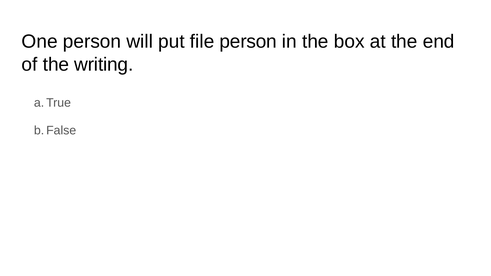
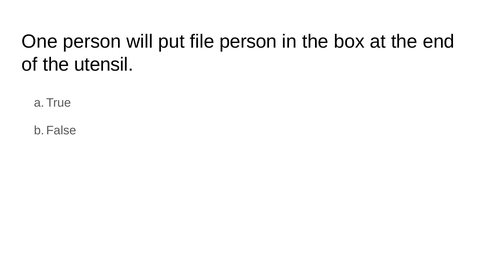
writing: writing -> utensil (104, 65)
